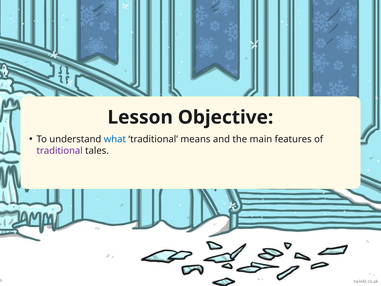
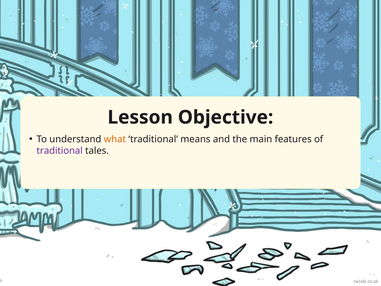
what colour: blue -> orange (115, 139)
